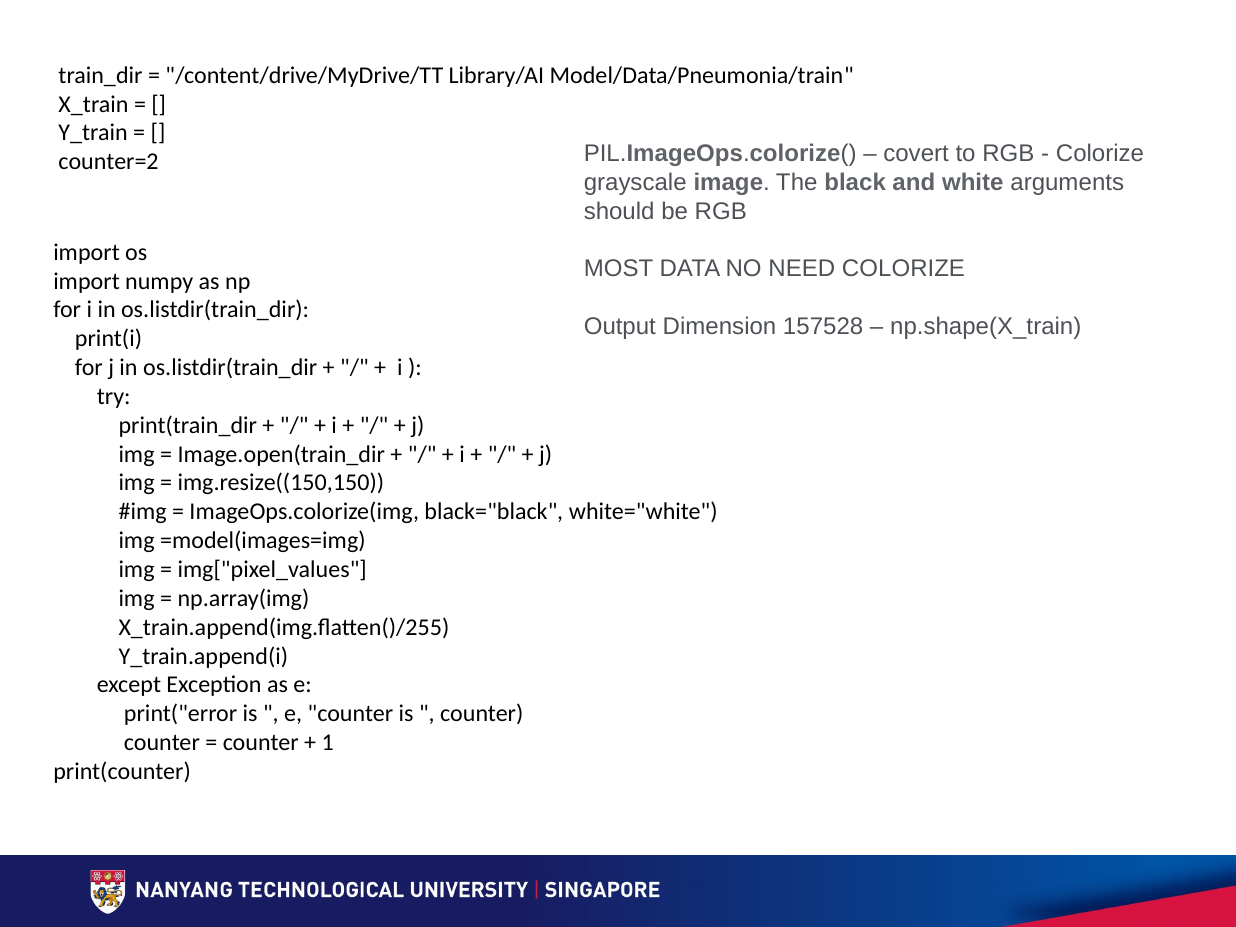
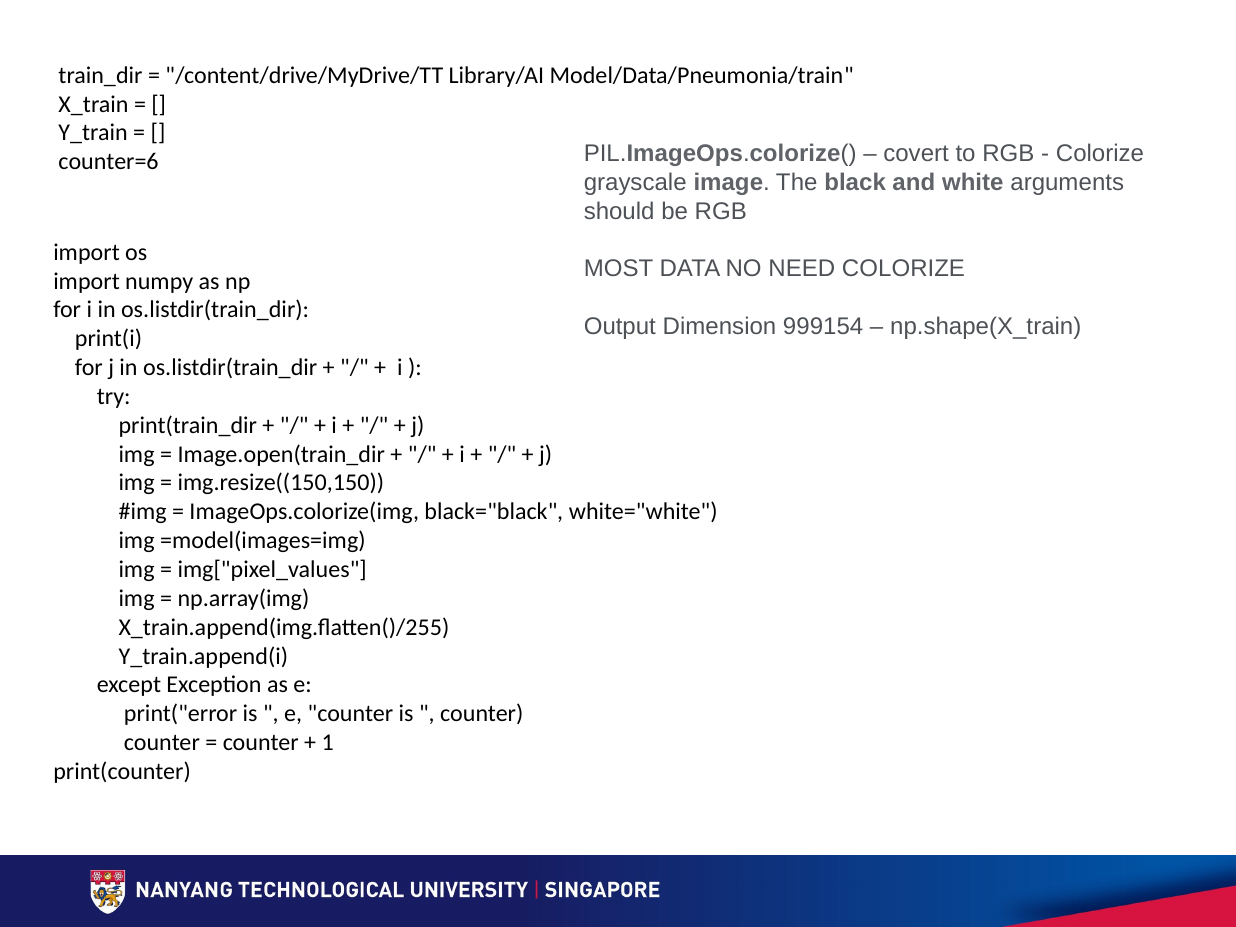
counter=2: counter=2 -> counter=6 (109, 162)
157528: 157528 -> 999154 (823, 327)
